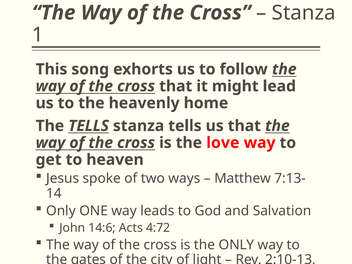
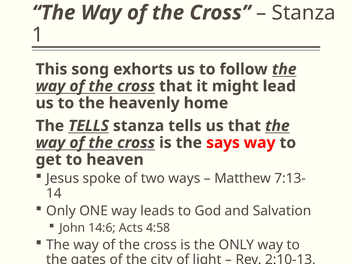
love: love -> says (223, 143)
4:72: 4:72 -> 4:58 (158, 228)
